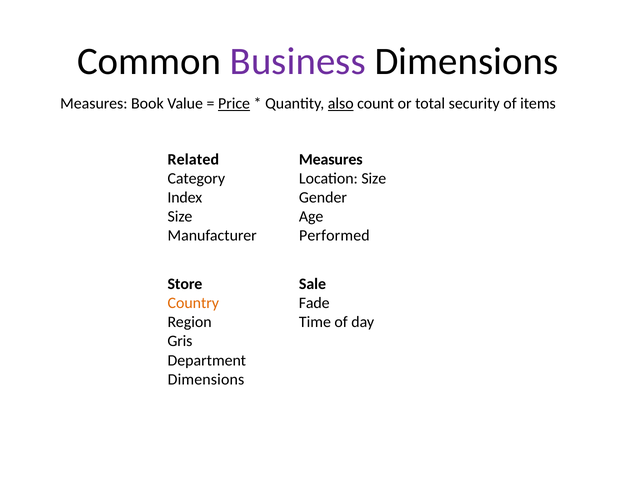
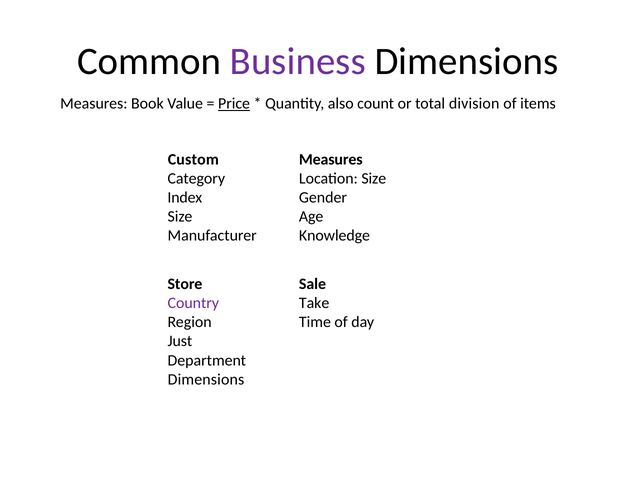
also underline: present -> none (341, 103)
security: security -> division (474, 103)
Related: Related -> Custom (193, 159)
Performed: Performed -> Knowledge (334, 236)
Country colour: orange -> purple (193, 303)
Fade: Fade -> Take (314, 303)
Gris: Gris -> Just (180, 341)
